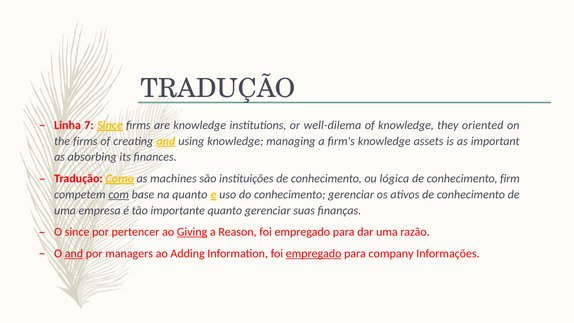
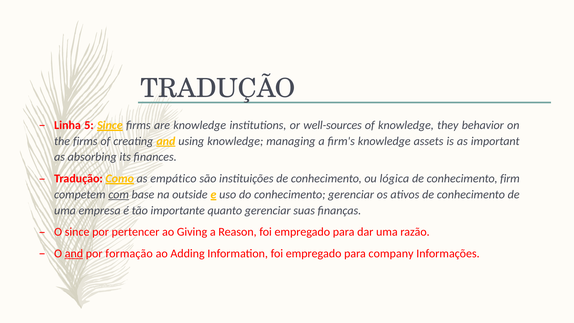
7: 7 -> 5 (89, 125)
well-dilema: well-dilema -> well-sources (333, 125)
oriented: oriented -> behavior (483, 125)
machines: machines -> empático (173, 178)
na quanto: quanto -> outside (190, 194)
Giving underline: present -> none (192, 232)
managers: managers -> formação (129, 253)
empregado underline: present -> none (314, 253)
